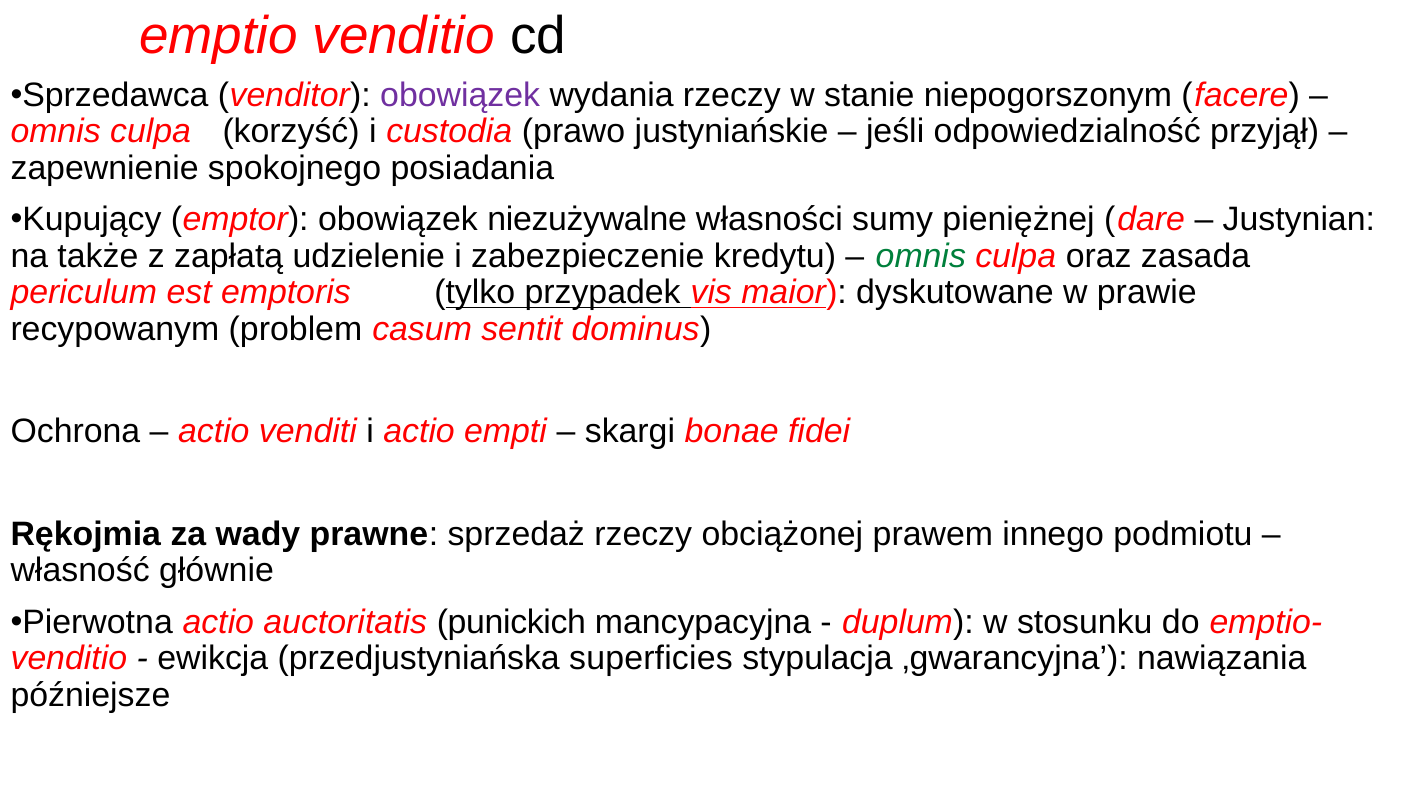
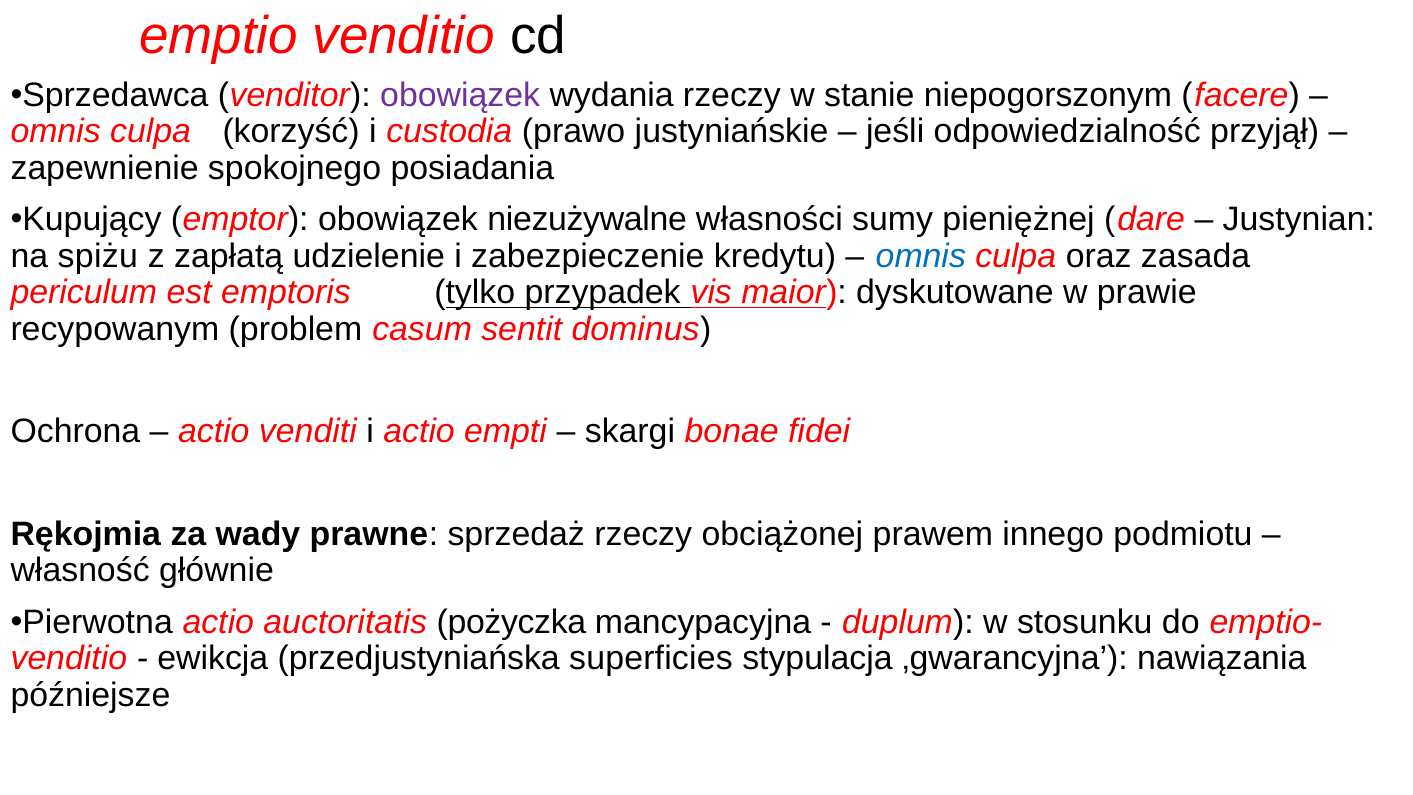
także: także -> spiżu (98, 256)
omnis colour: green -> blue (921, 256)
punickich: punickich -> pożyczka (511, 622)
